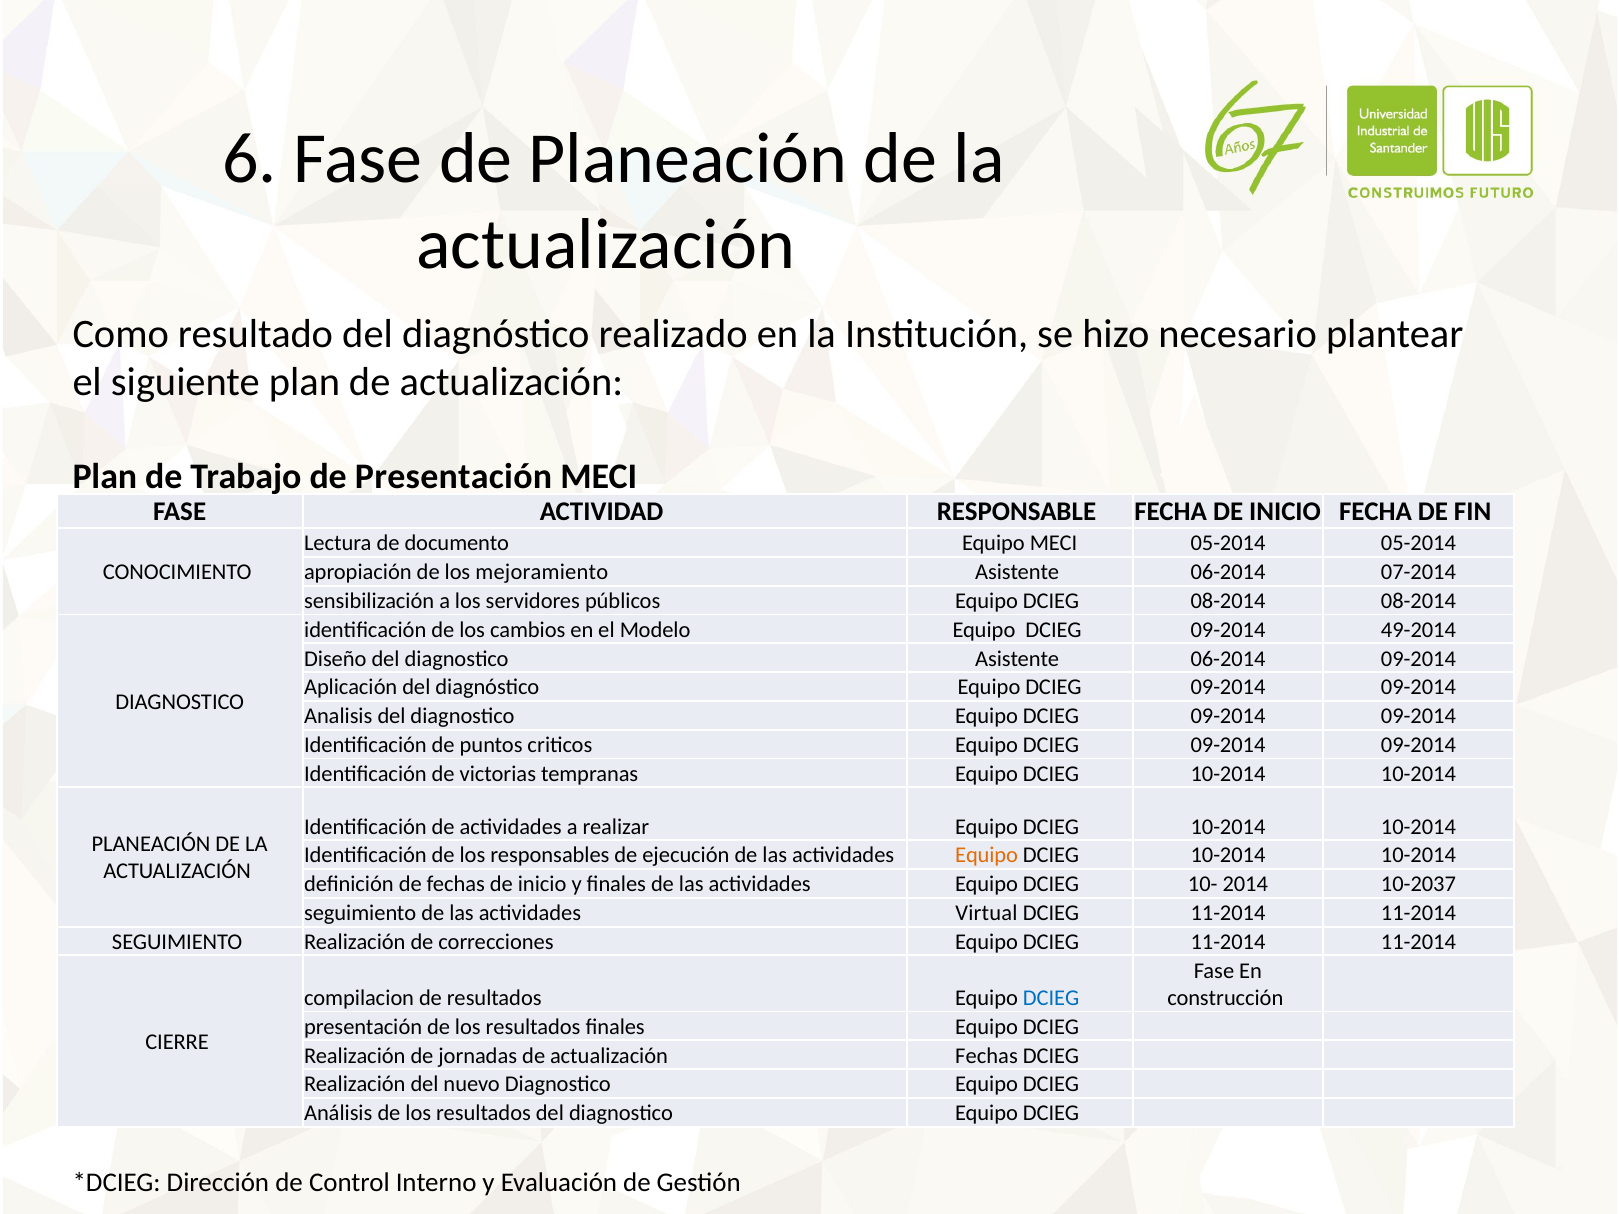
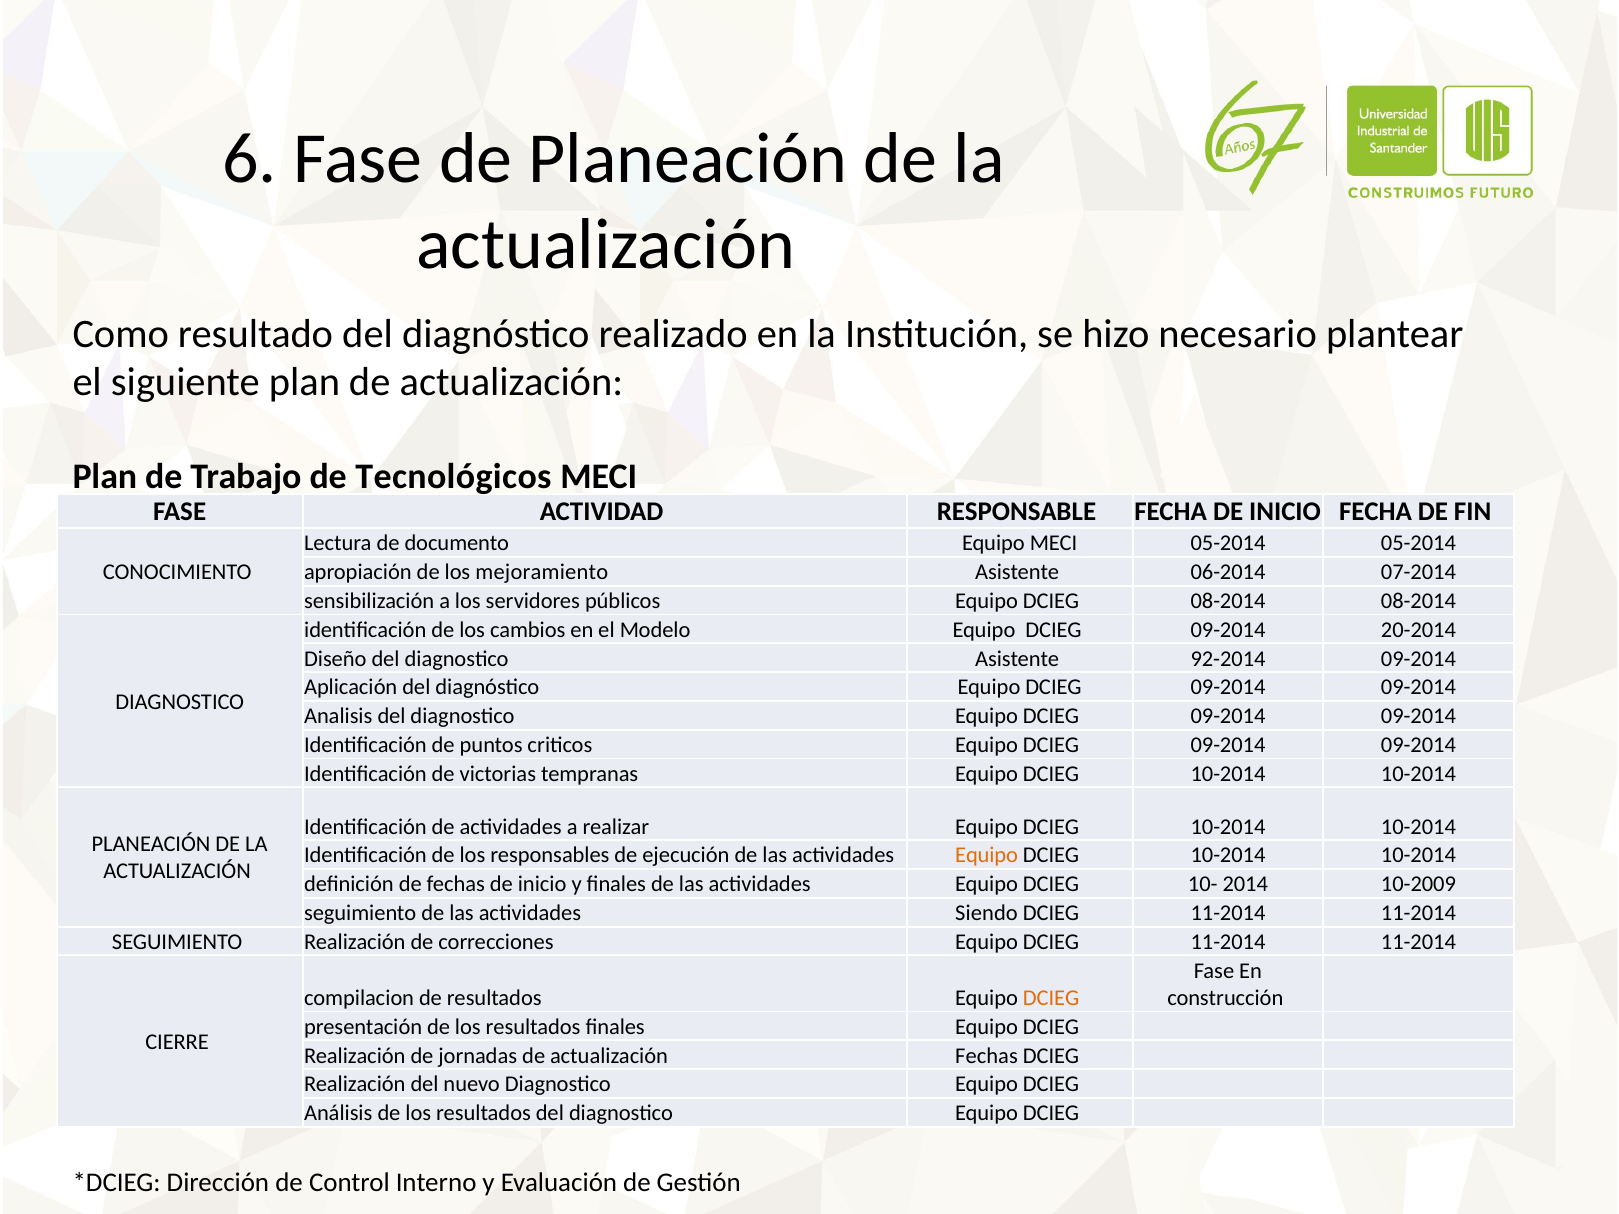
de Presentación: Presentación -> Tecnológicos (453, 477)
49-2014: 49-2014 -> 20-2014 (1418, 630)
diagnostico Asistente 06-2014: 06-2014 -> 92-2014 (1228, 659)
10-2037: 10-2037 -> 10-2009 (1418, 885)
Virtual: Virtual -> Siendo (987, 913)
DCIEG colour: blue -> orange (1051, 998)
